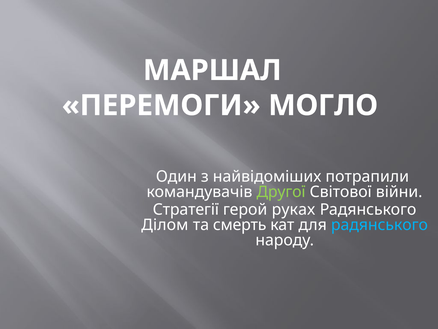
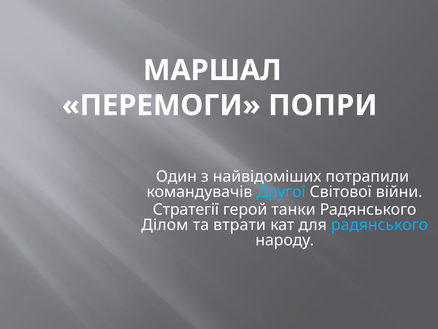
МОГЛО: МОГЛО -> ПОПРИ (323, 105)
Другої colour: light green -> light blue (281, 192)
руках: руках -> танки (294, 209)
смерть: смерть -> втрати (240, 225)
